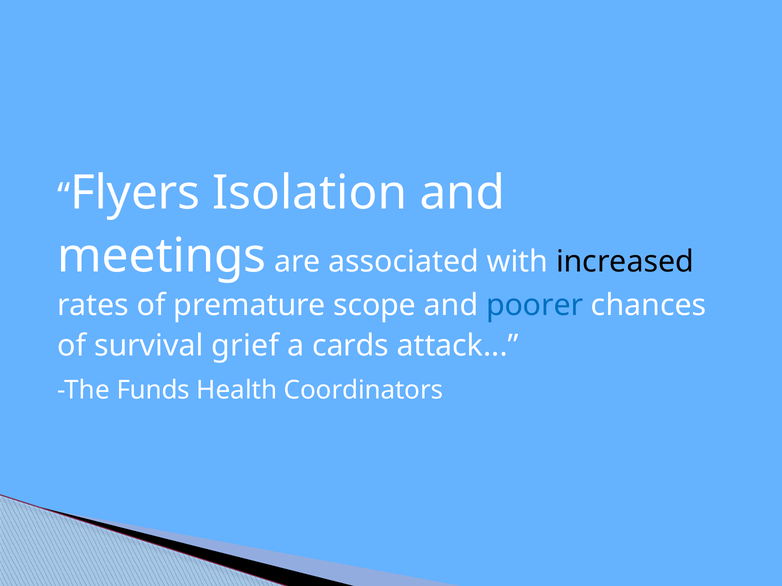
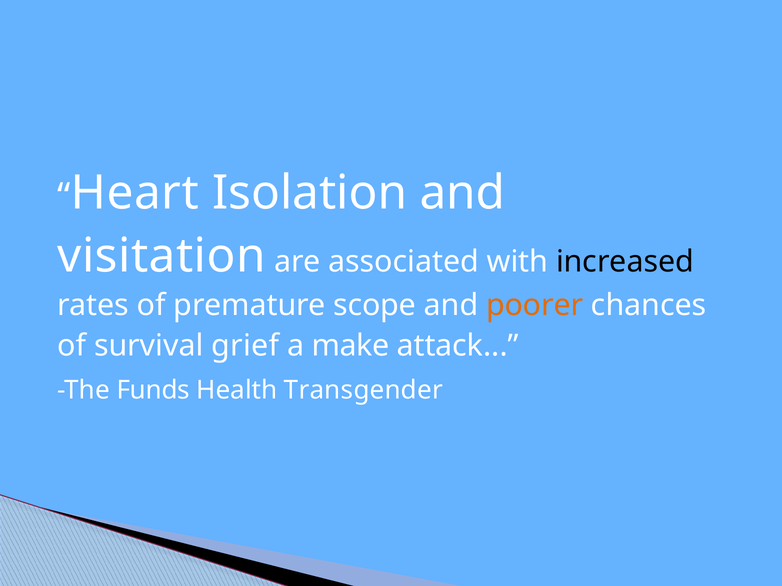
Flyers: Flyers -> Heart (135, 193)
meetings: meetings -> visitation (162, 256)
poorer colour: blue -> orange (535, 306)
cards: cards -> make (351, 346)
Coordinators: Coordinators -> Transgender (363, 390)
